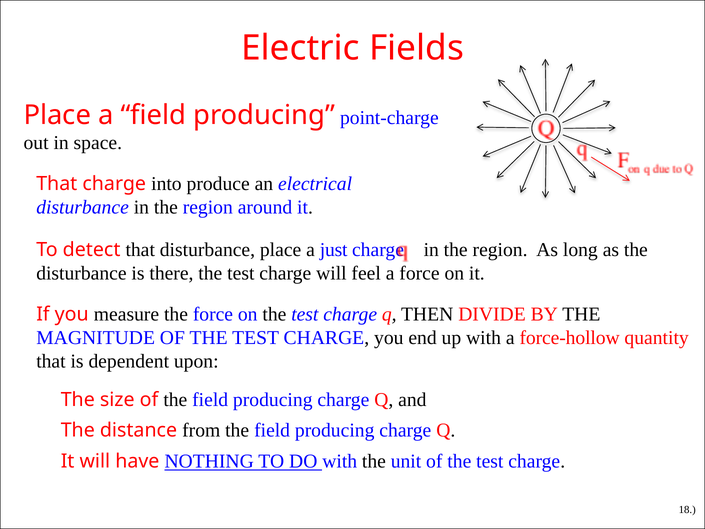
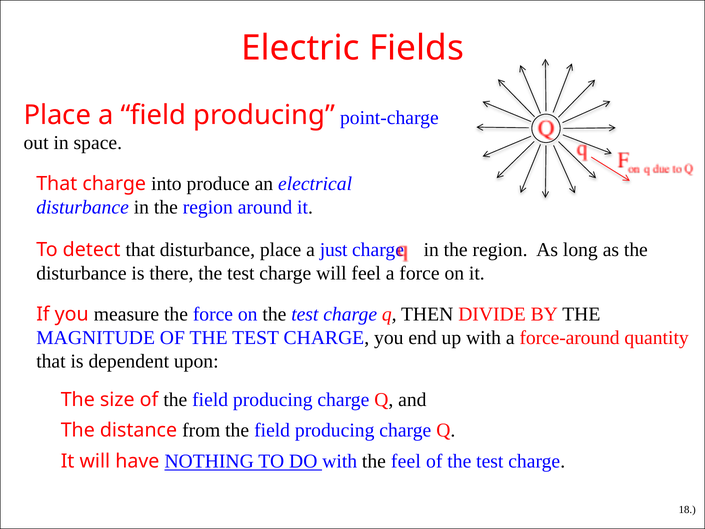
force-hollow: force-hollow -> force-around (570, 338)
the unit: unit -> feel (406, 461)
